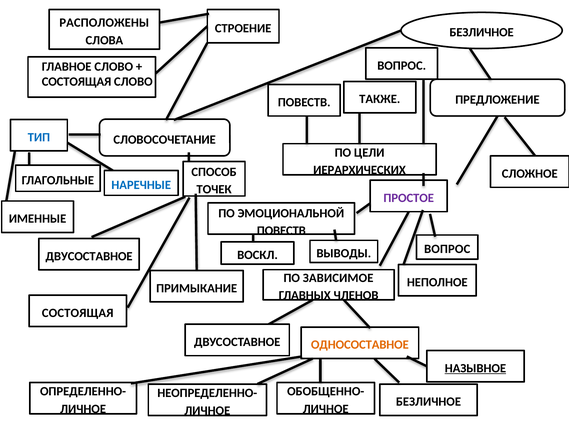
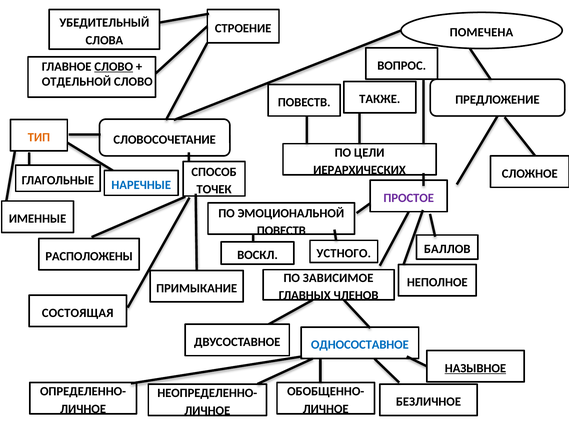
РАСПОЛОЖЕНЫ: РАСПОЛОЖЕНЫ -> УБЕДИТЕЛЬНЫЙ (104, 23)
БЕЗЛИЧНОЕ: БЕЗЛИЧНОЕ -> ПОМЕЧЕНА (481, 32)
СЛОВО underline: none -> present (114, 67)
СОСТОЯЩАЯ: СОСТОЯЩАЯ -> ОТДЕЛЬНОЙ (76, 82)
ТИП colour: blue -> orange (39, 137)
ВОПРОС: ВОПРОС -> БАЛЛОВ (447, 249)
ВЫВОДЫ: ВЫВОДЫ -> УСТНОГО (344, 253)
ДВУСОСТАВНОЕ: ДВУСОСТАВНОЕ -> РАСПОЛОЖЕНЫ (89, 256)
ОДНОСОСТАВНОЕ colour: orange -> blue (360, 345)
